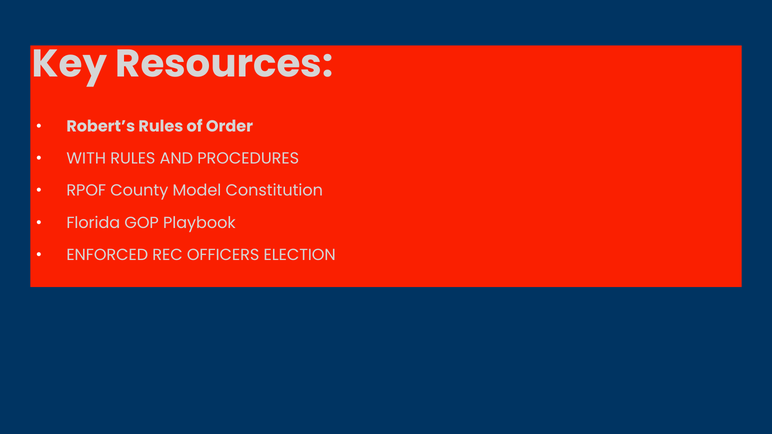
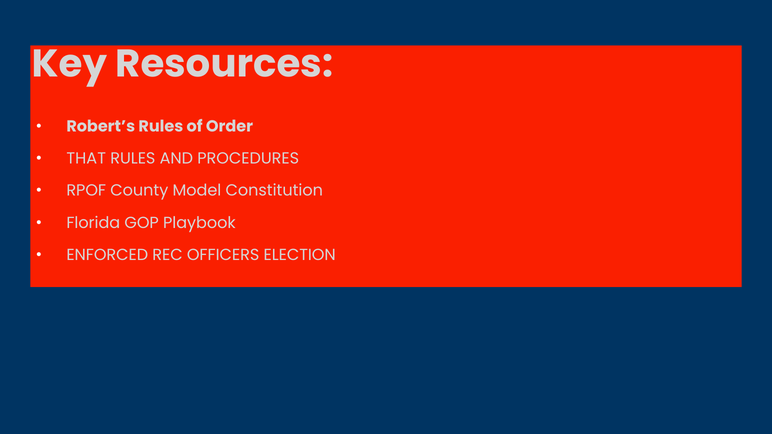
WITH: WITH -> THAT (86, 159)
